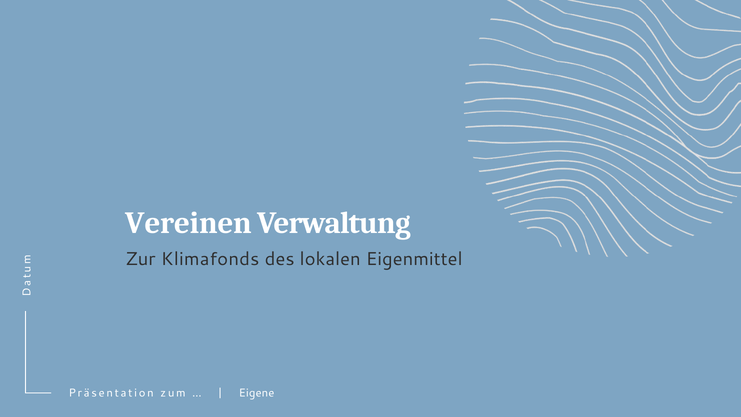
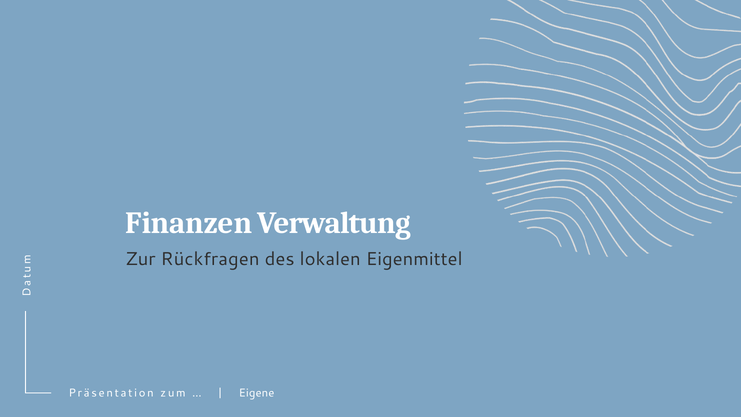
Vereinen: Vereinen -> Finanzen (189, 223)
Klimafonds: Klimafonds -> Rückfragen (210, 259)
